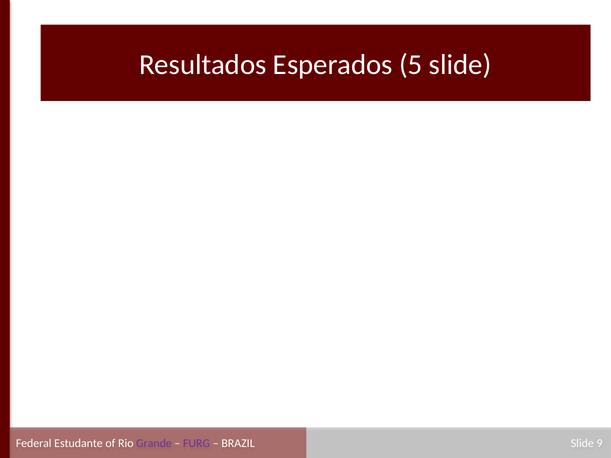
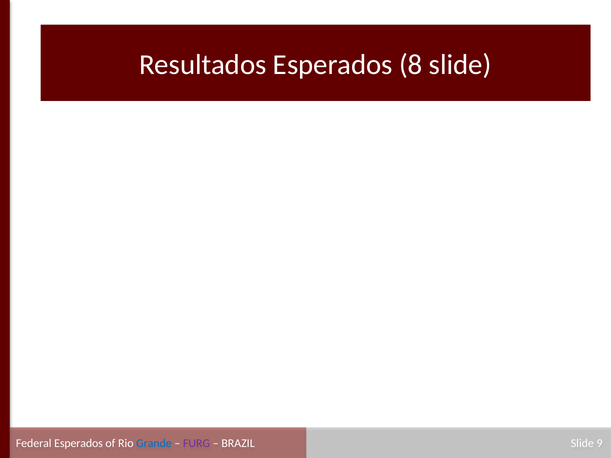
5: 5 -> 8 (411, 65)
Federal Estudante: Estudante -> Esperados (79, 444)
Grande colour: purple -> blue (154, 444)
